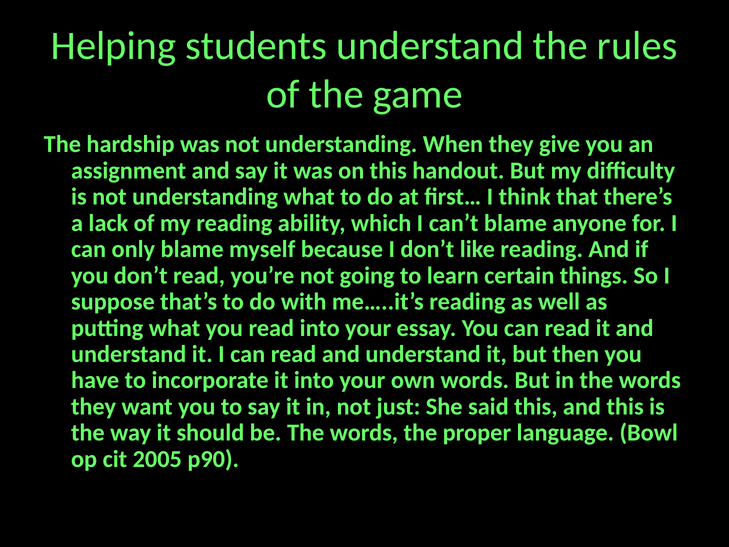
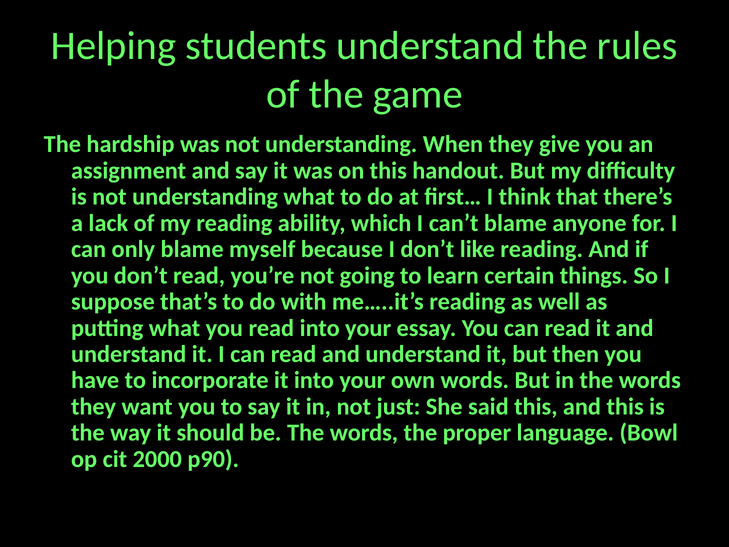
2005: 2005 -> 2000 (157, 459)
